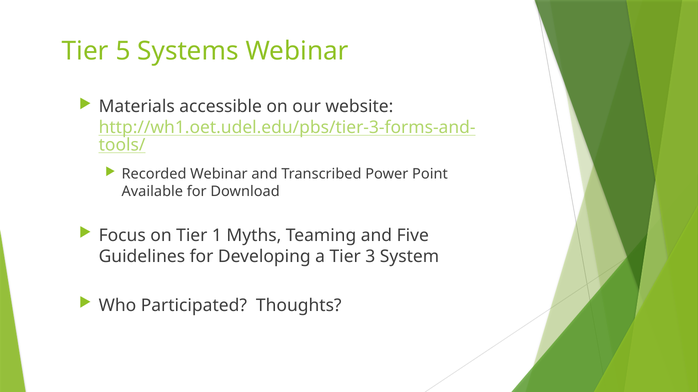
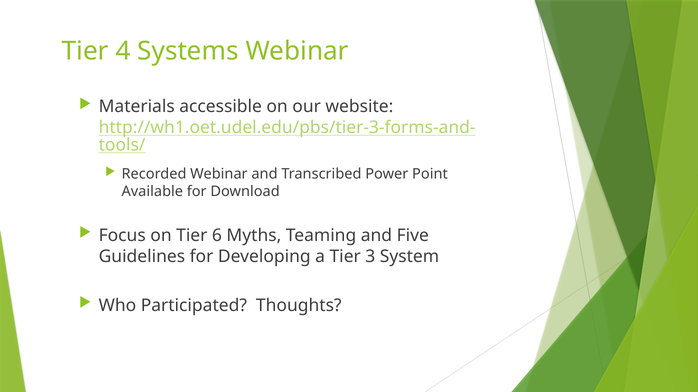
5: 5 -> 4 (123, 51)
1: 1 -> 6 (217, 236)
